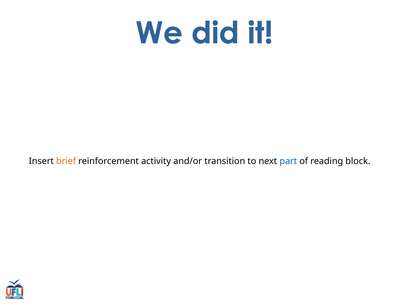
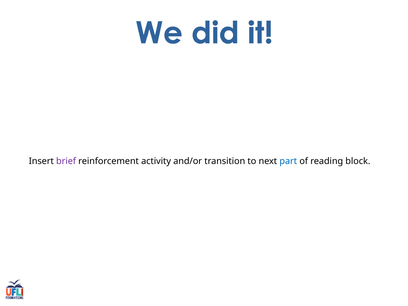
brief colour: orange -> purple (66, 161)
